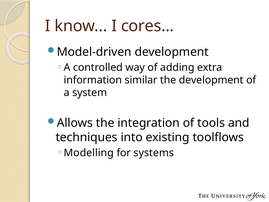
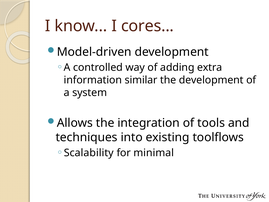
Modelling: Modelling -> Scalability (89, 153)
systems: systems -> minimal (154, 153)
